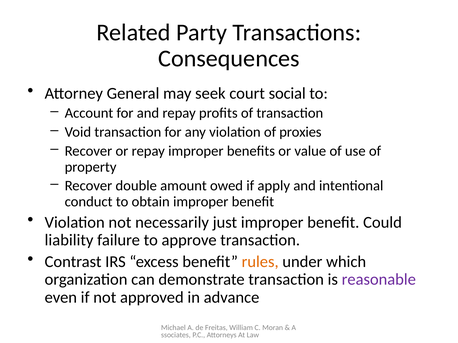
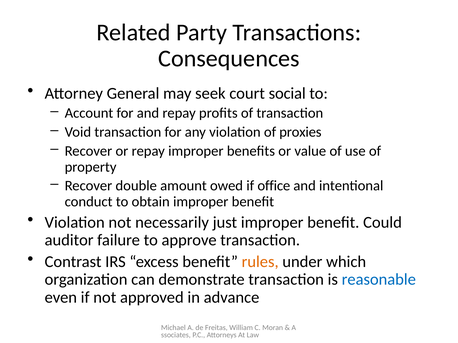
apply: apply -> office (274, 186)
liability: liability -> auditor (69, 240)
reasonable colour: purple -> blue (379, 280)
